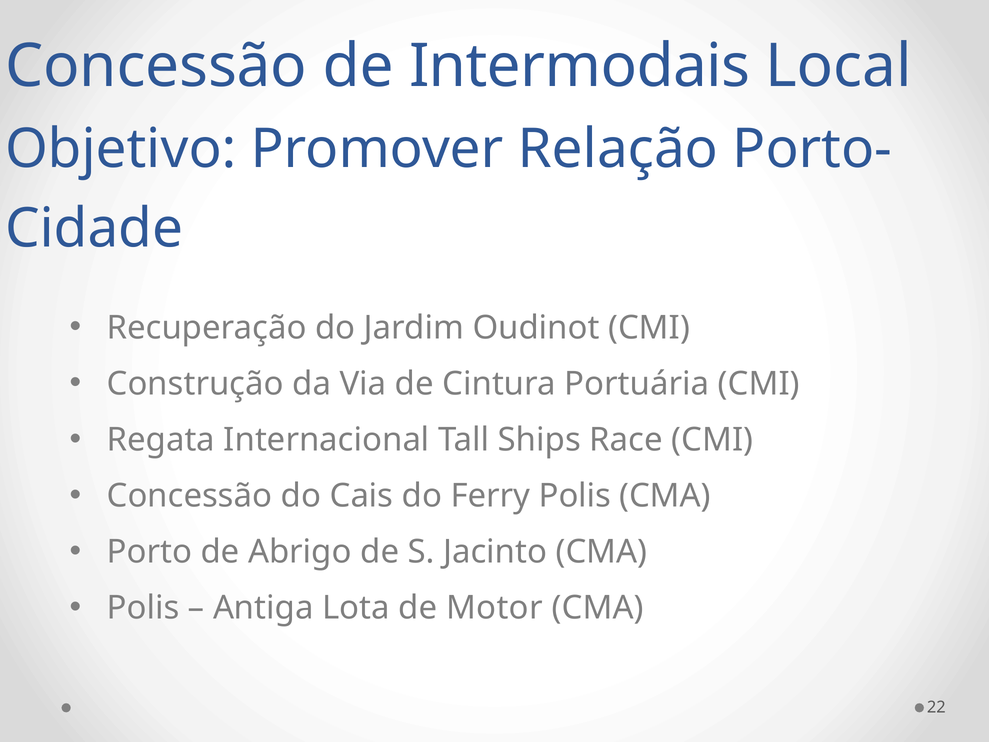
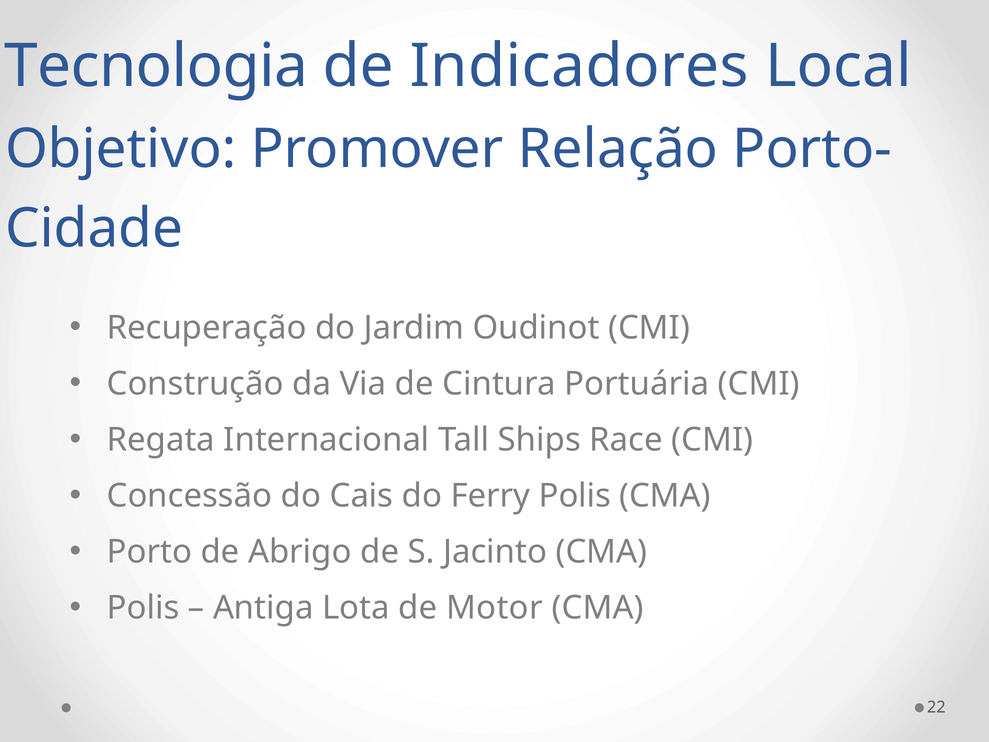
Concessão: Concessão -> Tecnologia (156, 66)
Intermodais: Intermodais -> Indicadores (579, 66)
